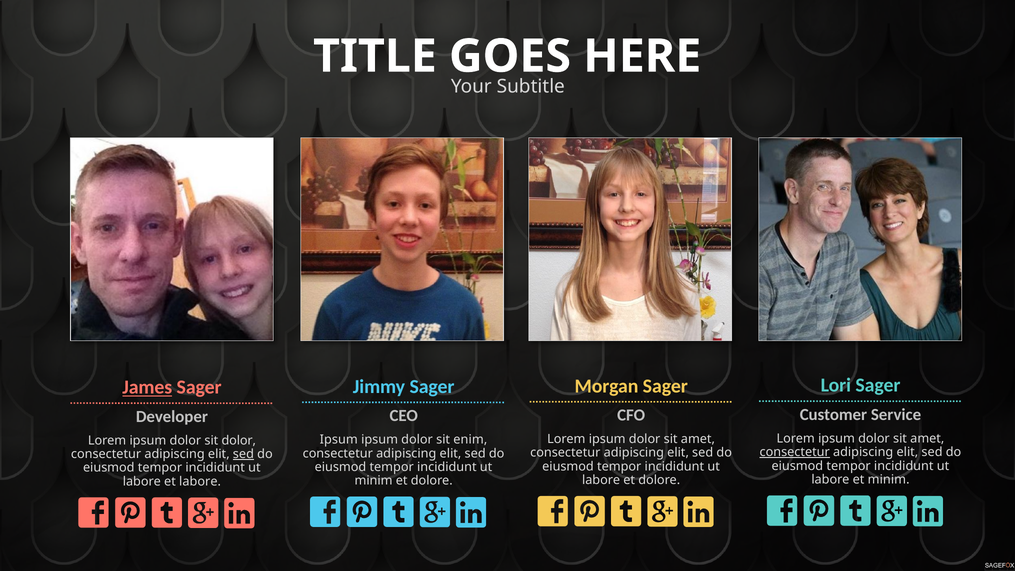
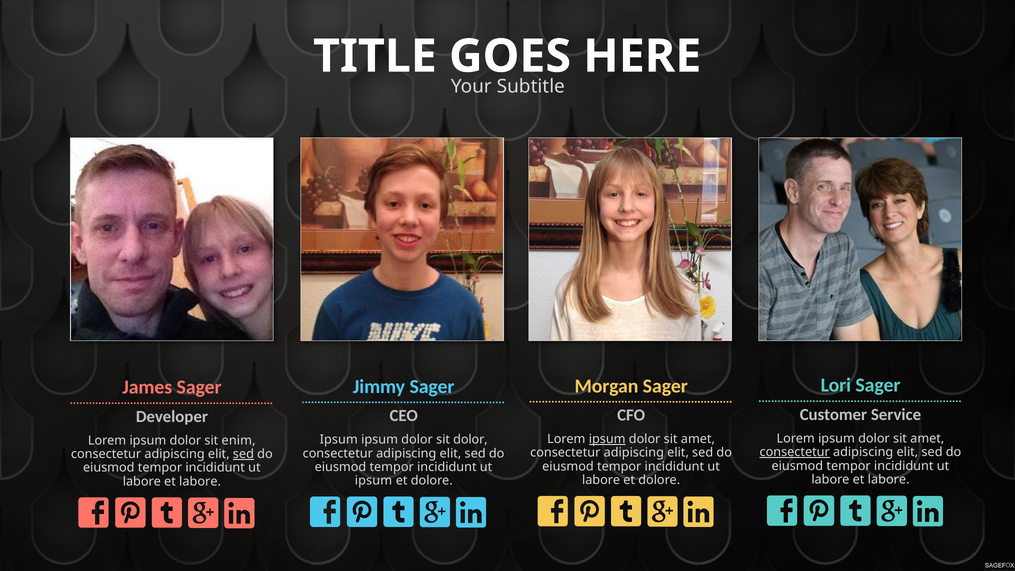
James underline: present -> none (147, 387)
ipsum underline: none -> present (607, 439)
sit enim: enim -> dolor (470, 440)
sit dolor: dolor -> enim (239, 440)
minim: minim -> labore (889, 480)
minim: minim -> ipsum (373, 481)
